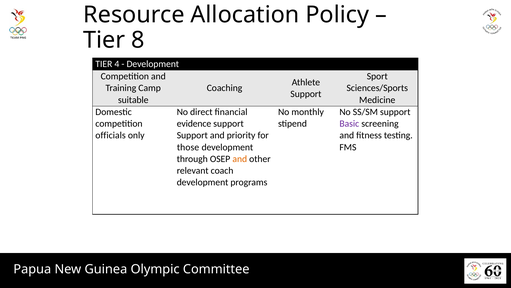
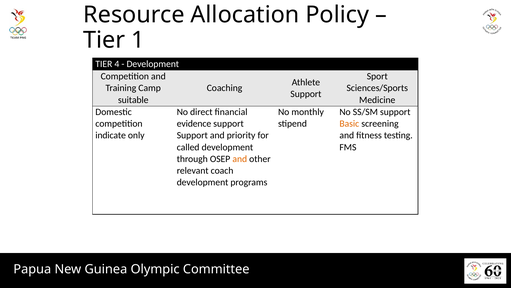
8: 8 -> 1 (138, 40)
Basic colour: purple -> orange (349, 124)
officials: officials -> indicate (111, 135)
those: those -> called (188, 147)
